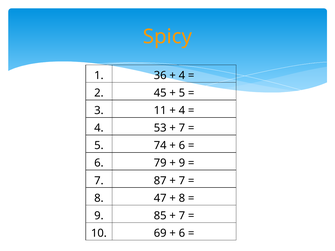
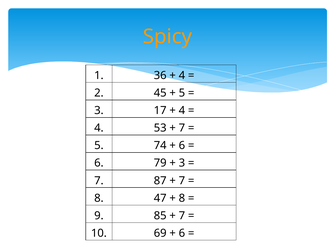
11: 11 -> 17 (160, 111)
9: 9 -> 3 (182, 163)
